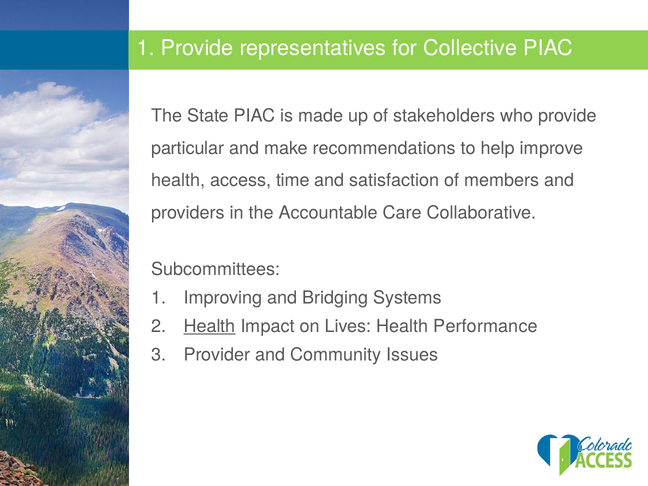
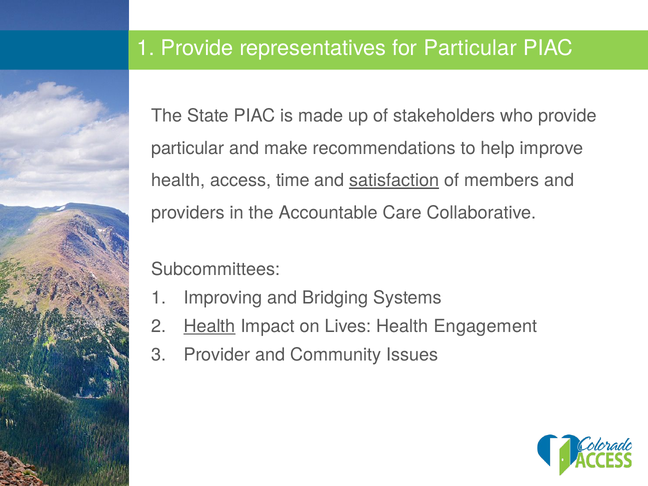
for Collective: Collective -> Particular (470, 48)
satisfaction underline: none -> present (394, 180)
Performance: Performance -> Engagement (486, 326)
